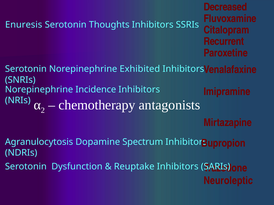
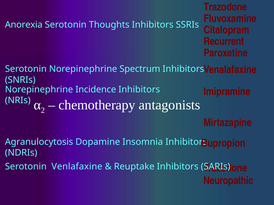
Decreased: Decreased -> Trazodone (225, 7)
Enuresis: Enuresis -> Anorexia (24, 25)
Exhibited: Exhibited -> Spectrum (140, 69)
Spectrum: Spectrum -> Insomnia (143, 142)
Dysfunction: Dysfunction -> Venlafaxine (77, 167)
Neuroleptic: Neuroleptic -> Neuropathic (228, 181)
